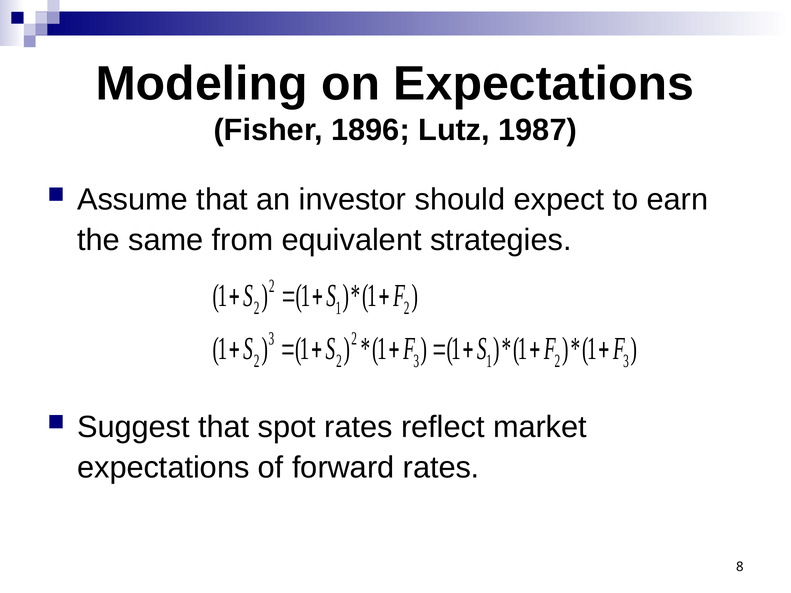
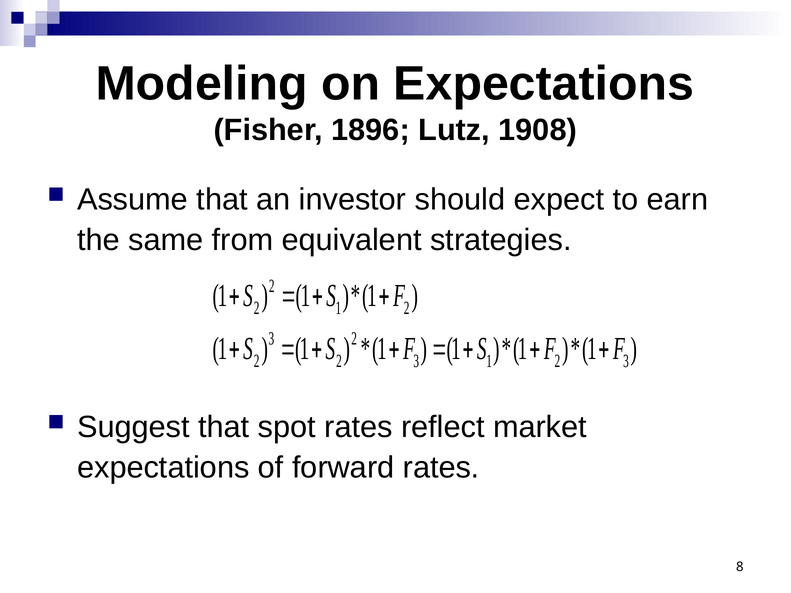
1987: 1987 -> 1908 (538, 130)
